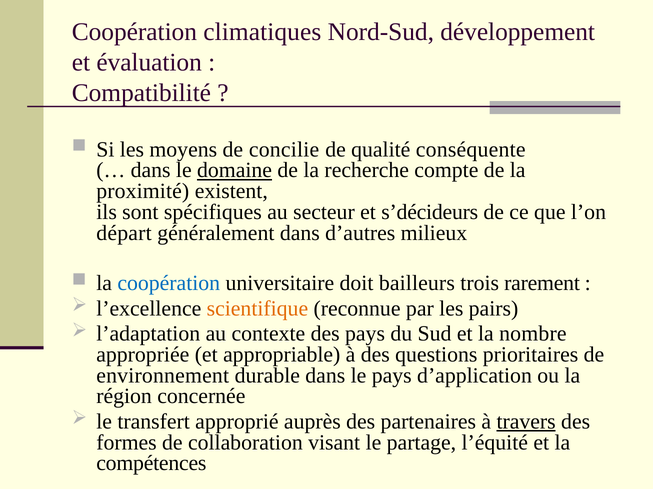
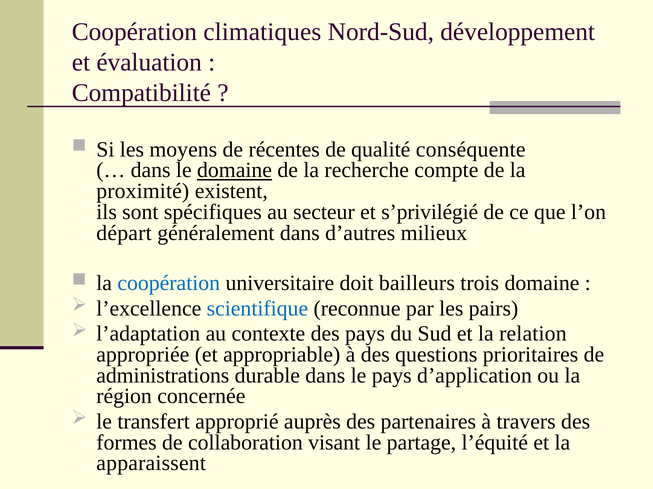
concilie: concilie -> récentes (284, 150)
s’décideurs: s’décideurs -> s’privilégié (430, 212)
trois rarement: rarement -> domaine (542, 284)
scientifique colour: orange -> blue (257, 309)
nombre: nombre -> relation (533, 334)
environnement: environnement -> administrations (163, 376)
travers underline: present -> none (526, 422)
compétences: compétences -> apparaissent (151, 464)
